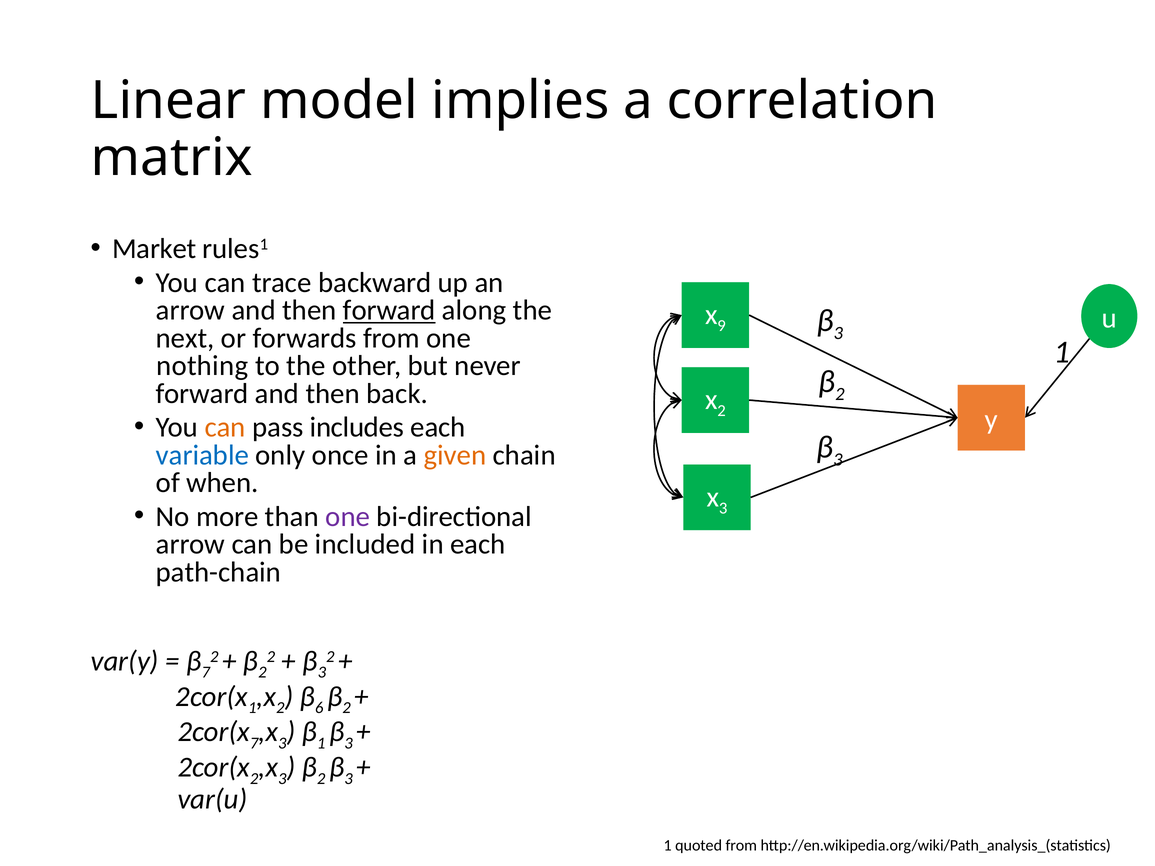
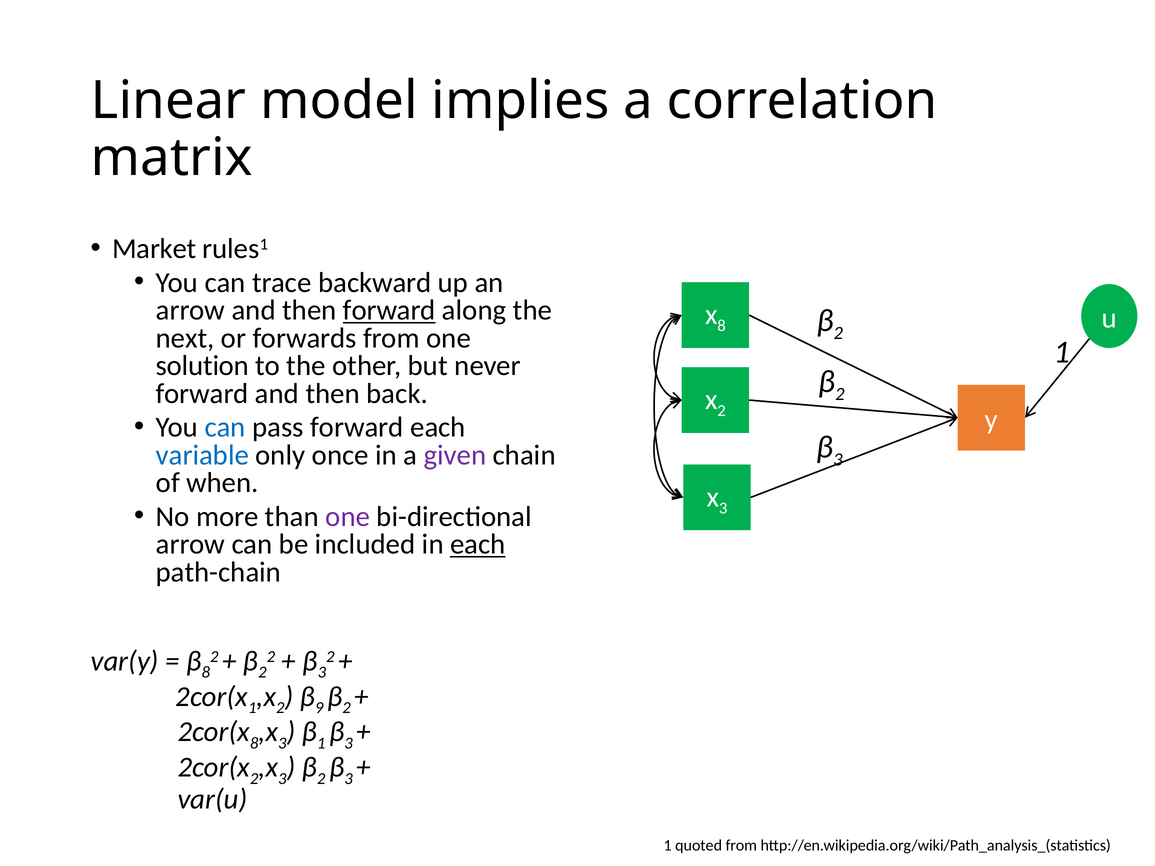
9: 9 -> 8 (722, 326)
3: 3 -> 2 (838, 333)
nothing: nothing -> solution (203, 366)
can colour: orange -> blue (225, 427)
pass includes: includes -> forward (357, 427)
given colour: orange -> purple (455, 455)
each underline: none -> present (478, 544)
7: 7 -> 8 (206, 673)
6: 6 -> 9 (319, 708)
7: 7 -> 8 (254, 743)
